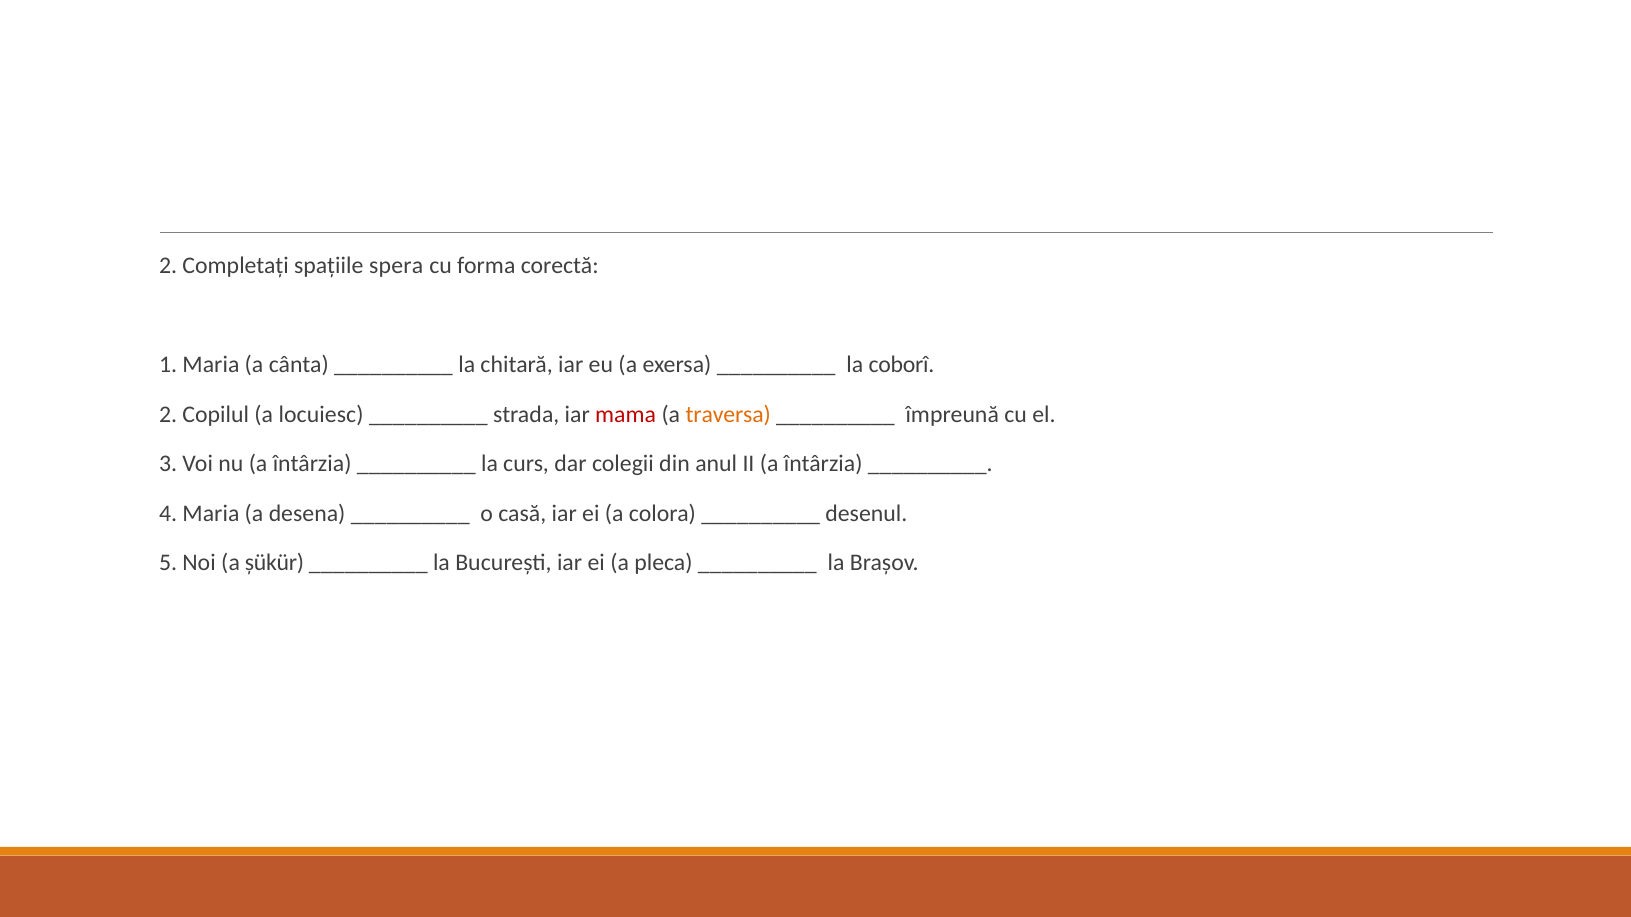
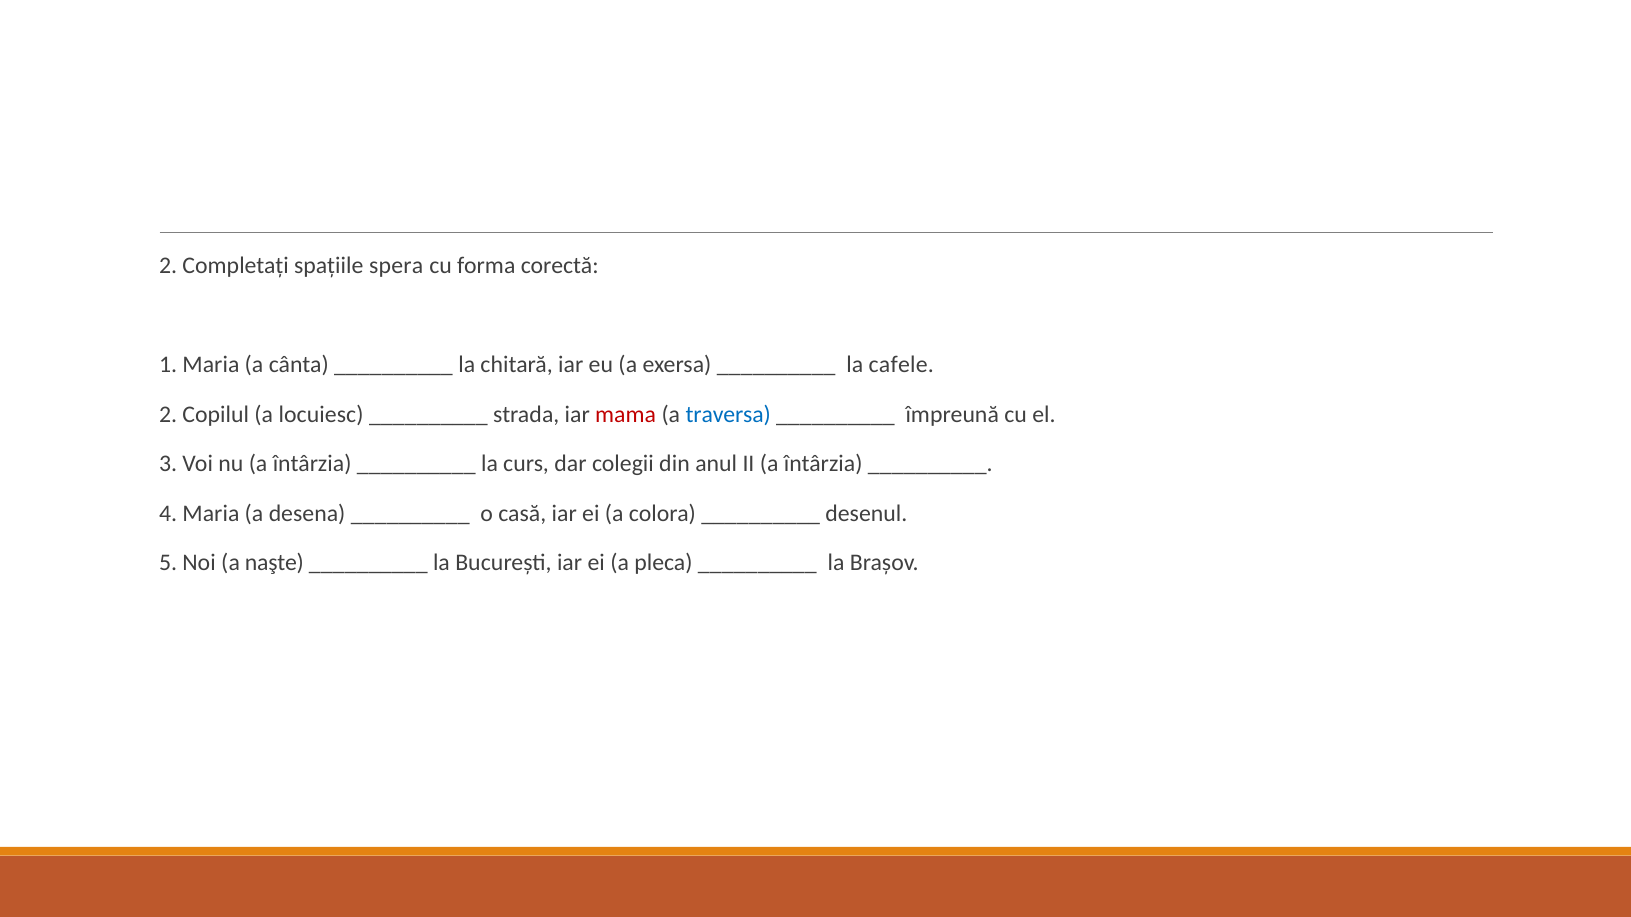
coborî: coborî -> cafele (901, 365)
traversa colour: orange -> blue (728, 414)
șükür: șükür -> naşte (274, 563)
